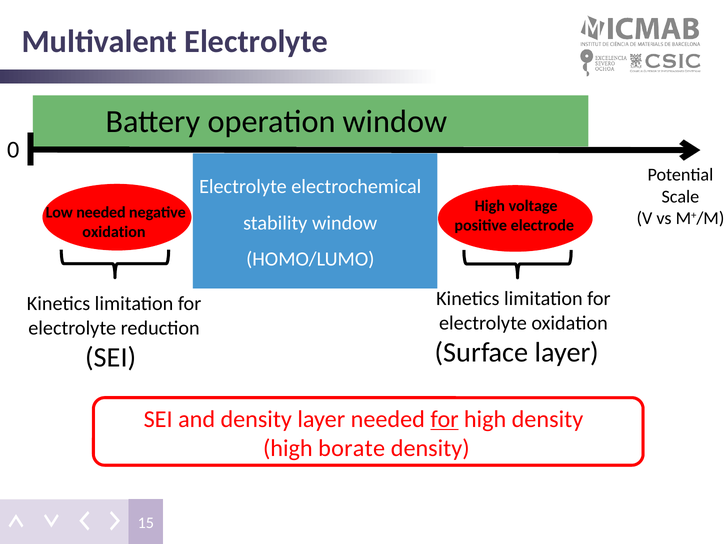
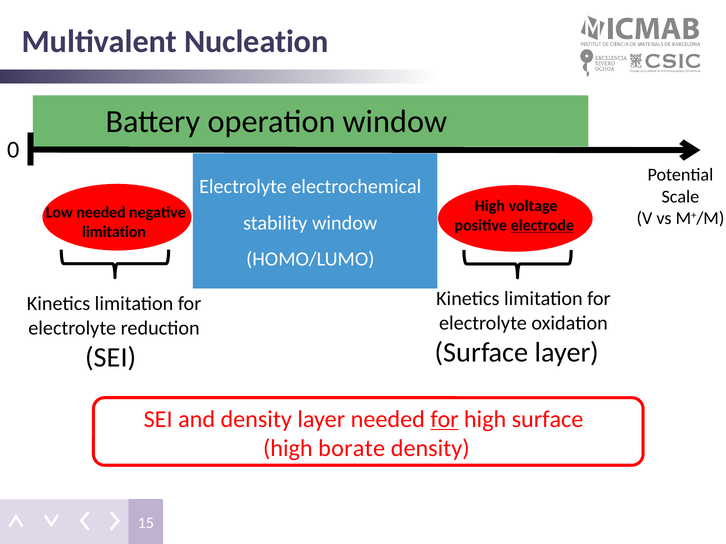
Multivalent Electrolyte: Electrolyte -> Nucleation (256, 41)
electrode underline: none -> present (542, 226)
oxidation: oxidation -> limitation (114, 232)
high density: density -> surface (547, 419)
